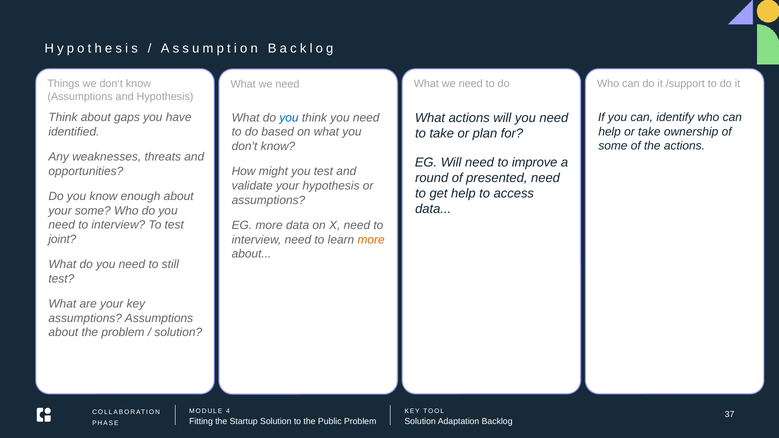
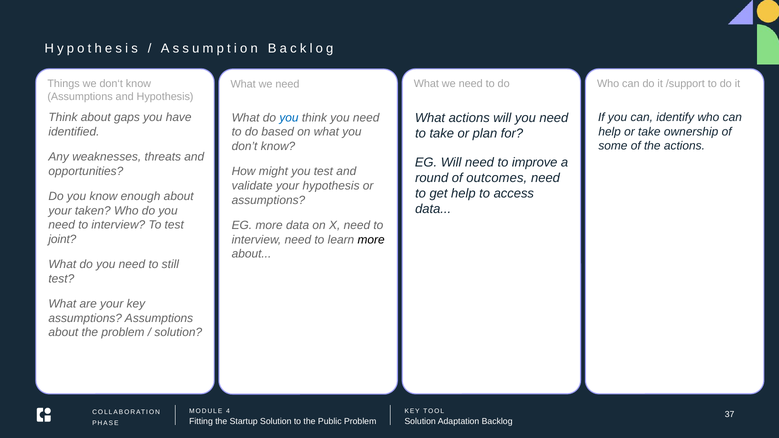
presented: presented -> outcomes (497, 178)
your some: some -> taken (93, 211)
more colour: orange -> black (371, 240)
